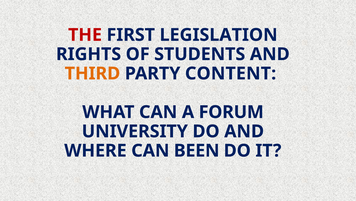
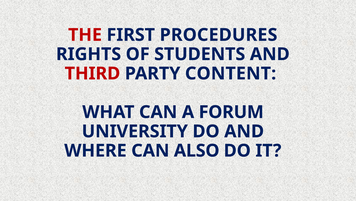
LEGISLATION: LEGISLATION -> PROCEDURES (219, 35)
THIRD colour: orange -> red (92, 73)
BEEN: BEEN -> ALSO (197, 150)
